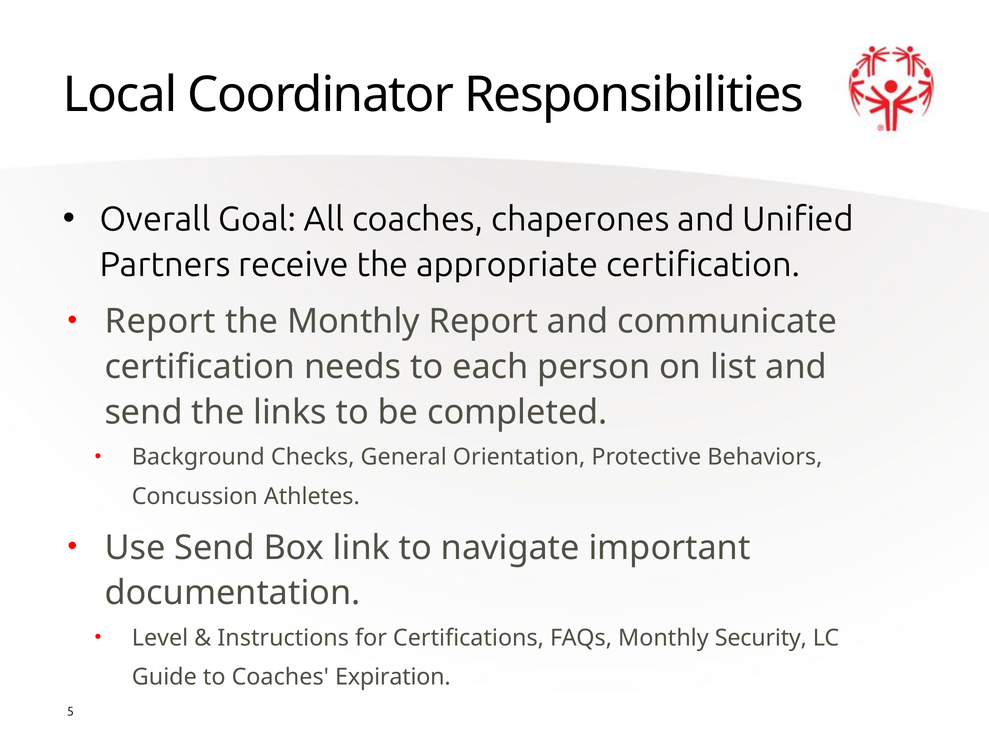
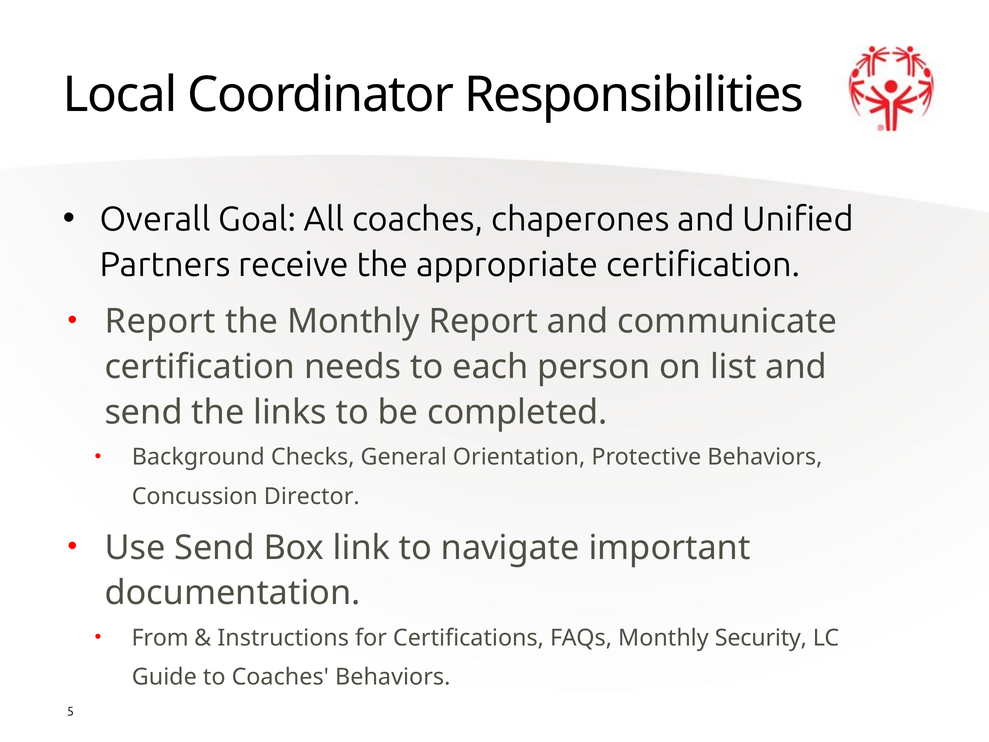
Athletes: Athletes -> Director (312, 496)
Level: Level -> From (160, 638)
Coaches Expiration: Expiration -> Behaviors (393, 677)
